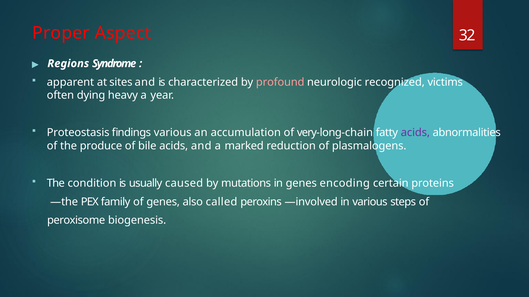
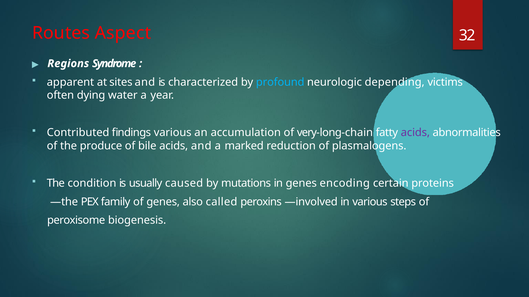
Proper: Proper -> Routes (61, 33)
profound colour: pink -> light blue (280, 82)
recognized: recognized -> depending (395, 82)
heavy: heavy -> water (123, 96)
Proteostasis: Proteostasis -> Contributed (78, 133)
